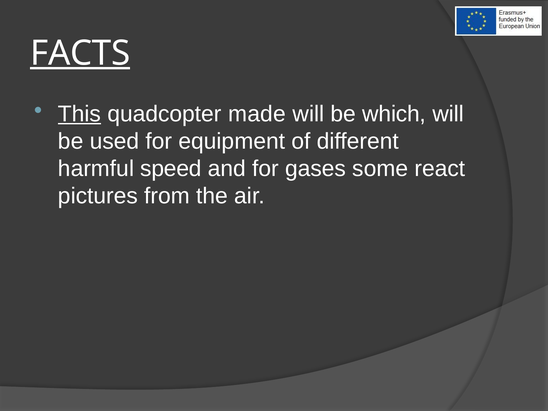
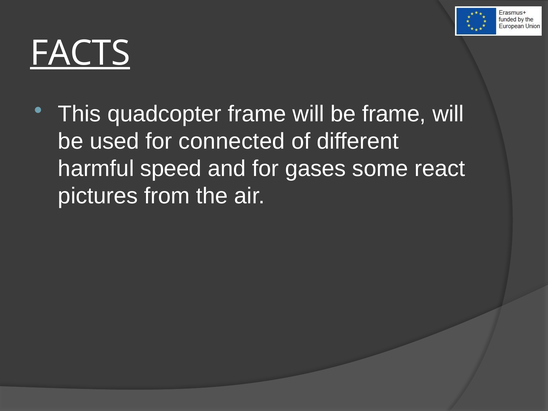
This underline: present -> none (80, 114)
quadcopter made: made -> frame (257, 114)
be which: which -> frame (394, 114)
equipment: equipment -> connected (232, 141)
